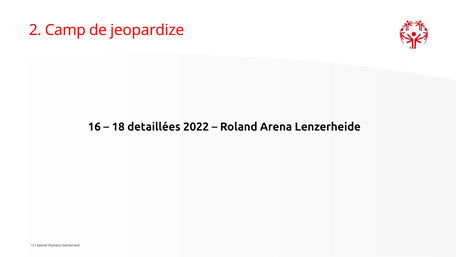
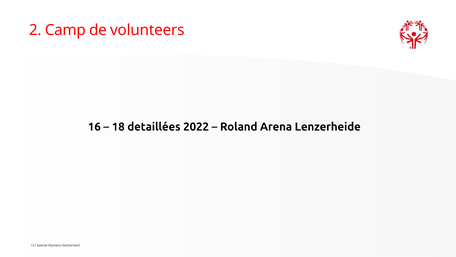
jeopardize: jeopardize -> volunteers (147, 30)
